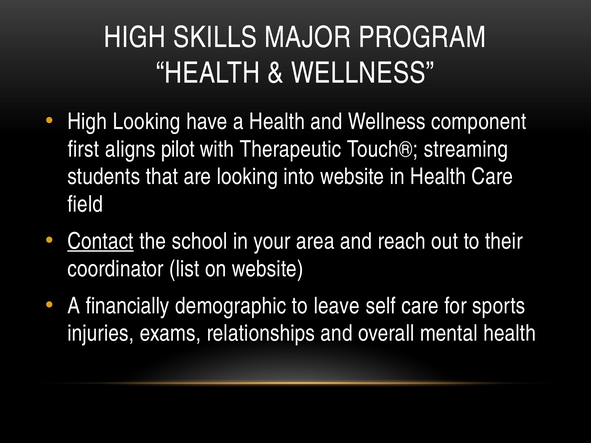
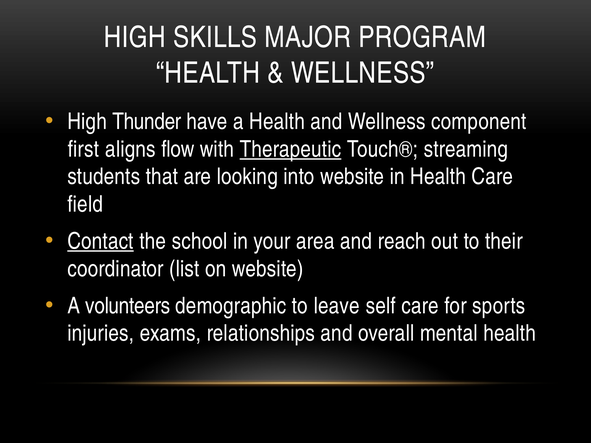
High Looking: Looking -> Thunder (147, 122)
pilot: pilot -> flow (178, 149)
Therapeutic underline: none -> present (290, 149)
financially: financially -> volunteers (128, 306)
